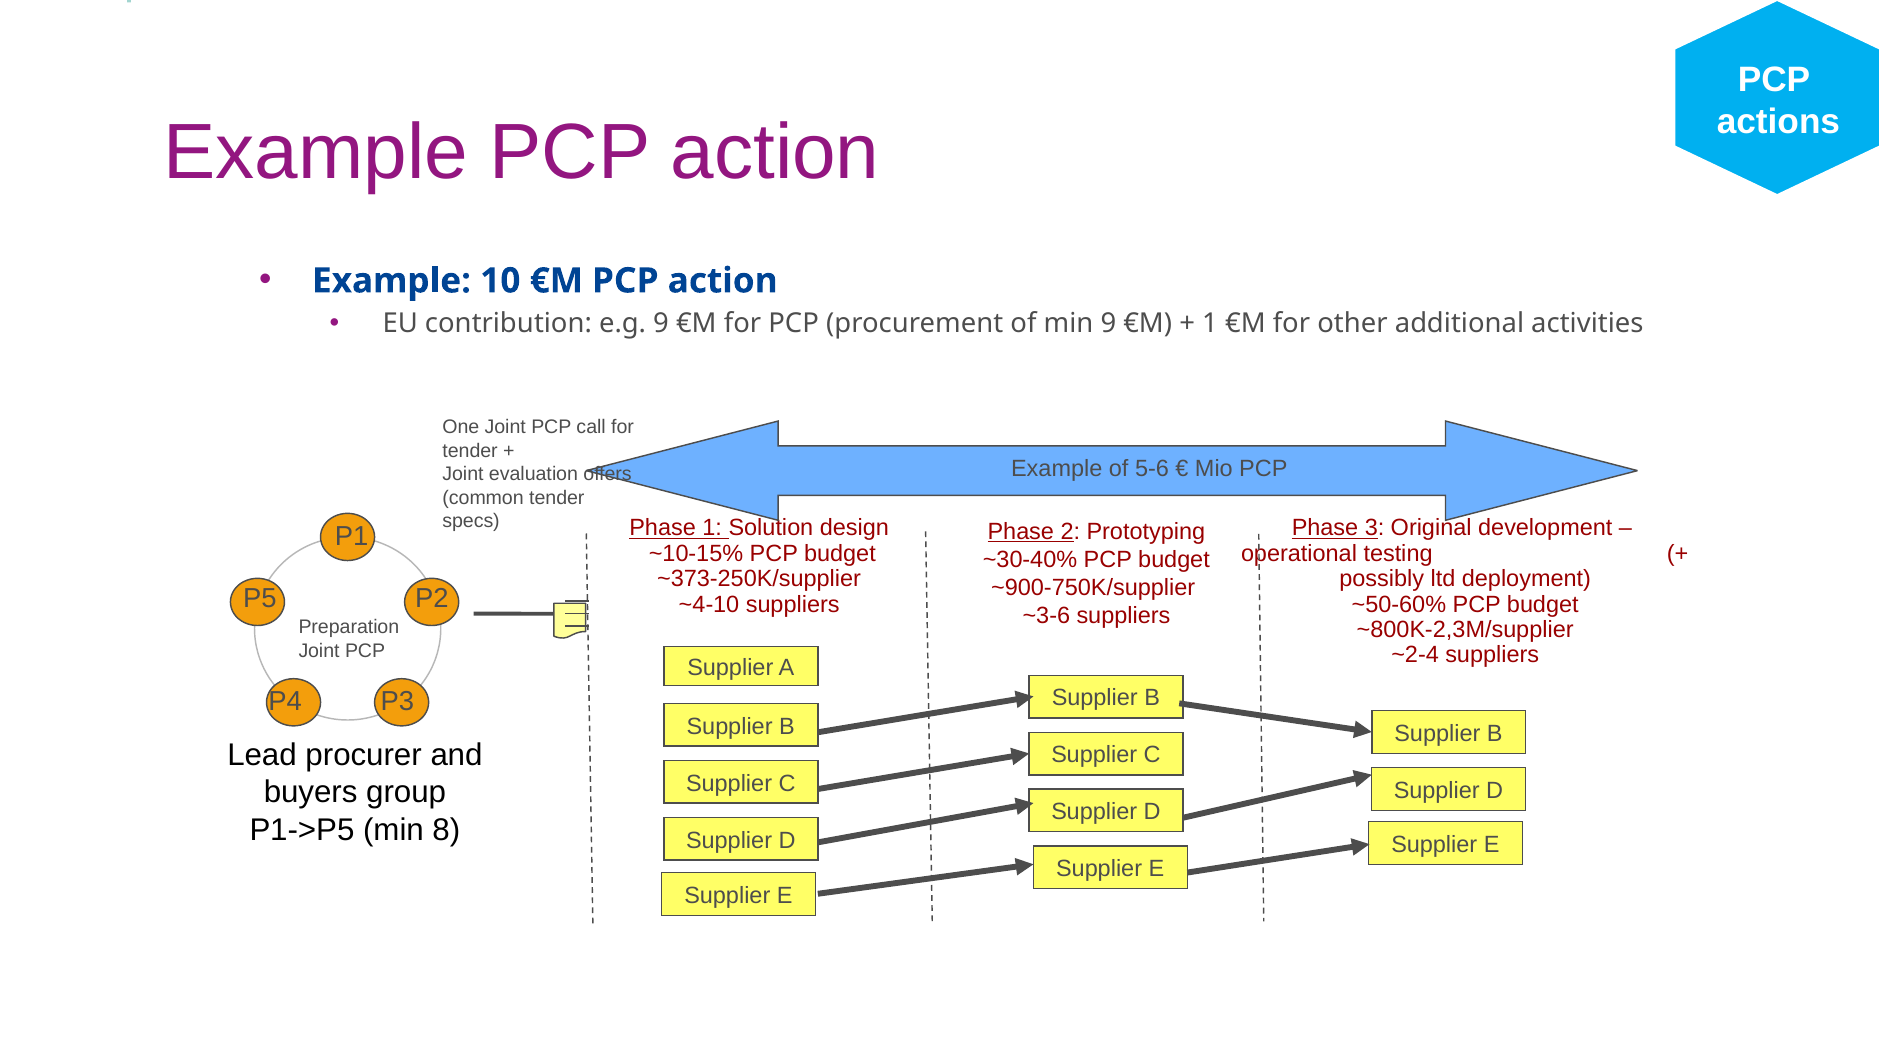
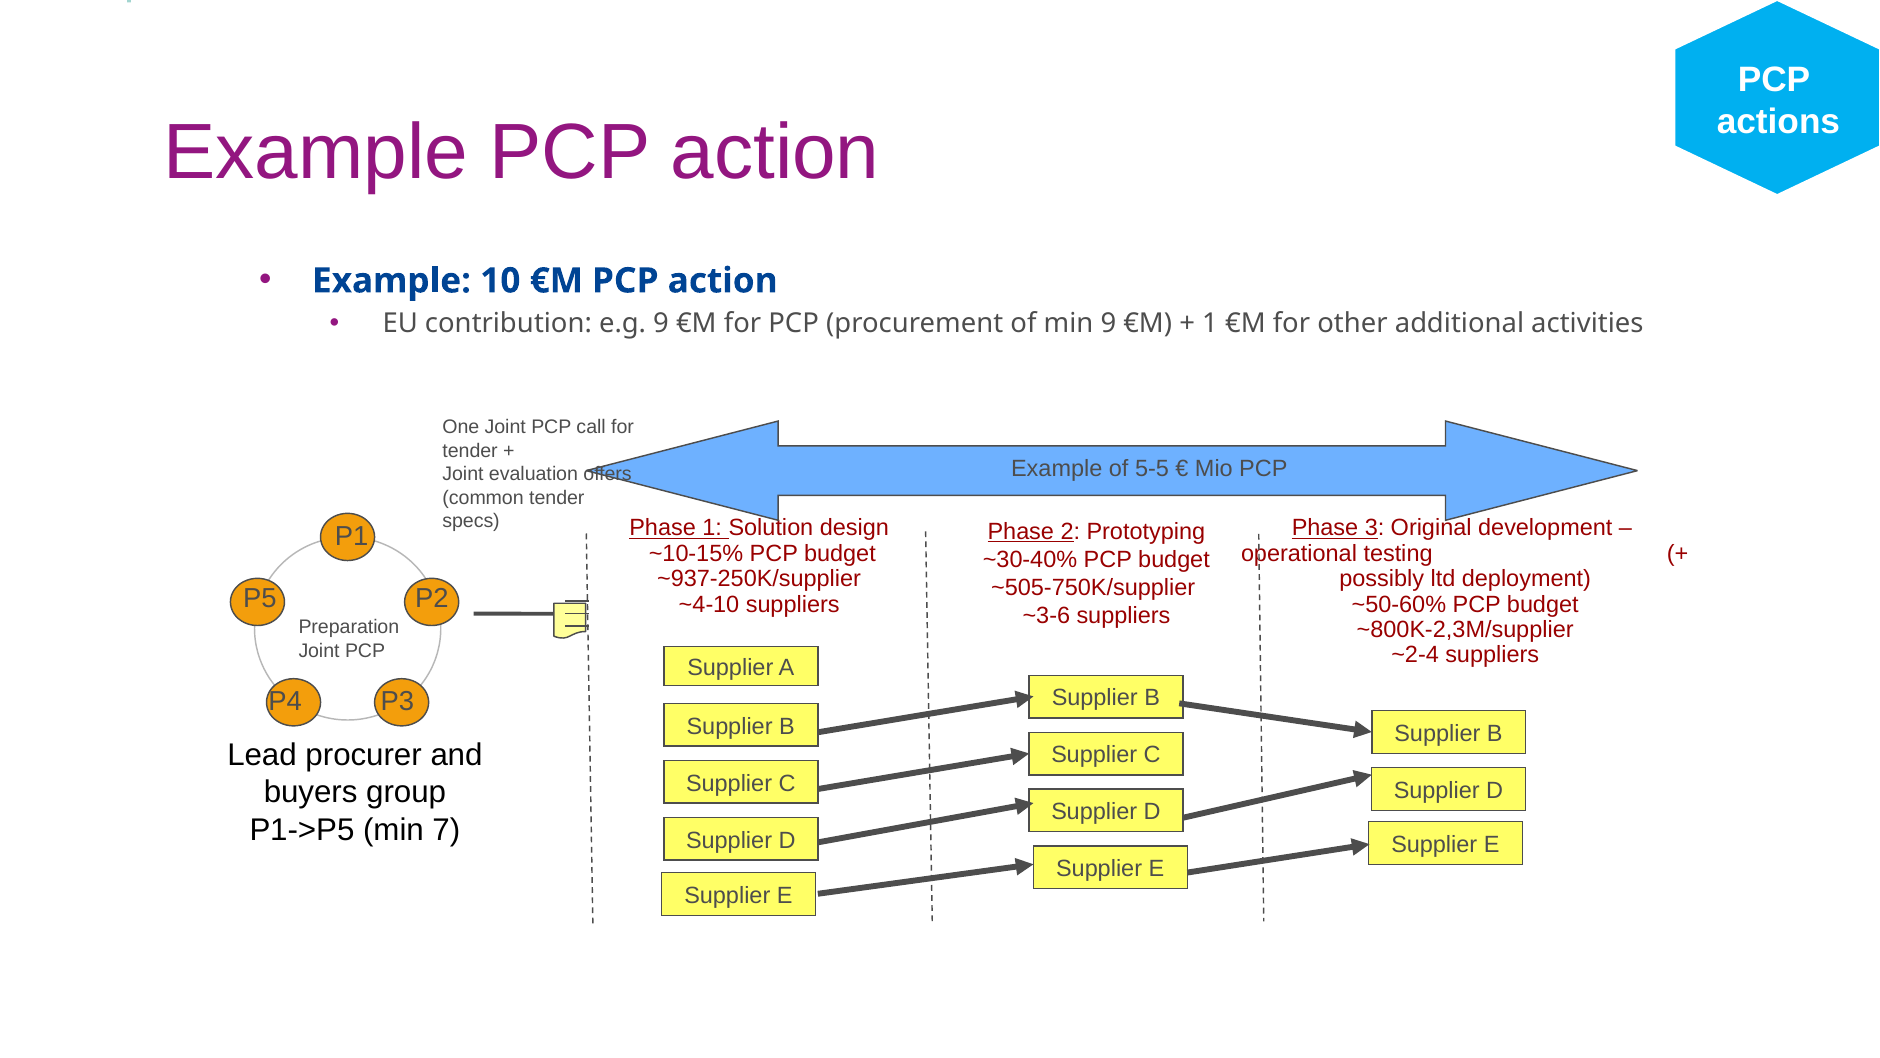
5-6: 5-6 -> 5-5 (1152, 469)
~373-250K/supplier: ~373-250K/supplier -> ~937-250K/supplier (759, 579)
~900-750K/supplier: ~900-750K/supplier -> ~505-750K/supplier (1093, 587)
8: 8 -> 7 (446, 830)
